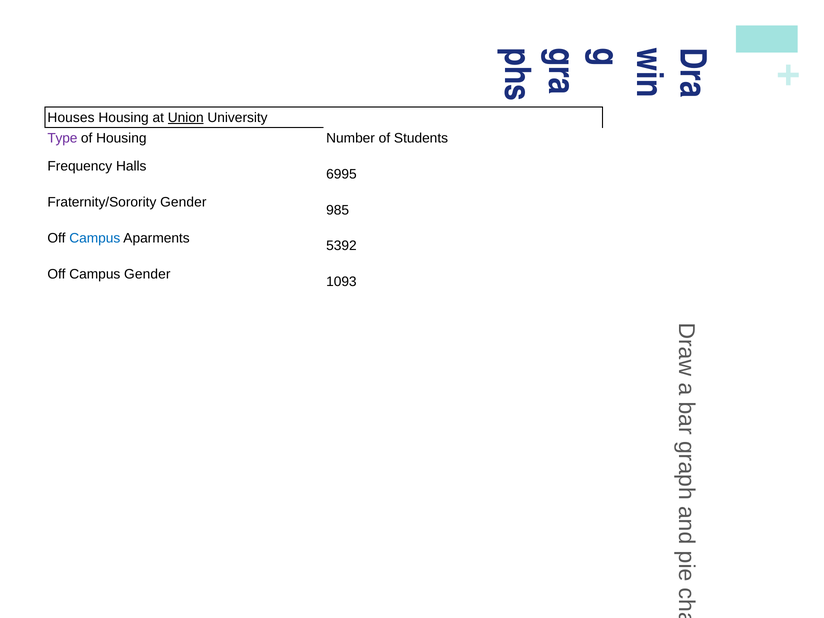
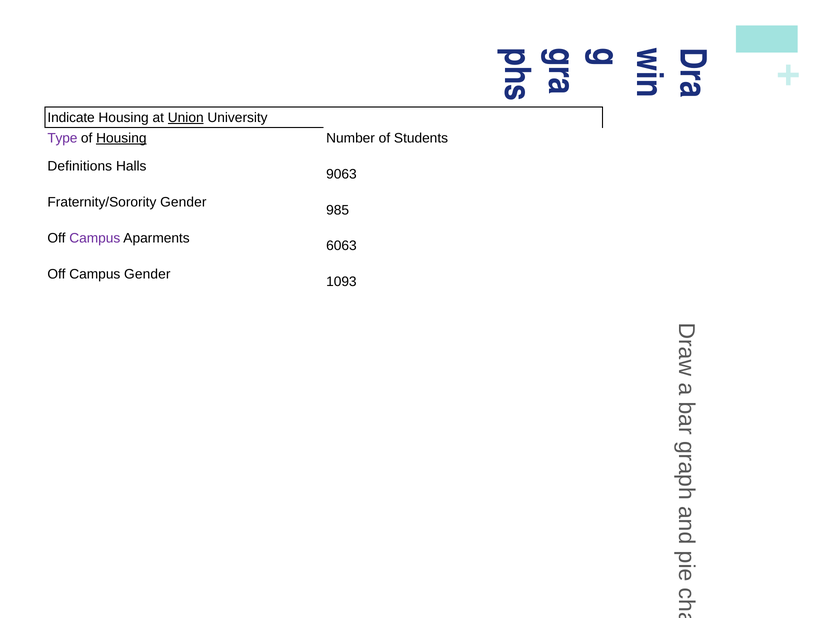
Houses: Houses -> Indicate (71, 118)
Housing underline: none -> present (121, 138)
Frequency: Frequency -> Definitions (80, 166)
6995: 6995 -> 9063 (341, 174)
Campus colour: blue -> purple (95, 238)
5392: 5392 -> 6063 (341, 246)
